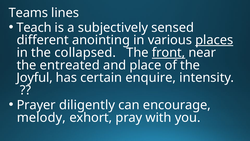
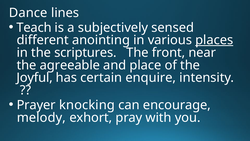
Teams: Teams -> Dance (28, 13)
collapsed: collapsed -> scriptures (85, 53)
front underline: present -> none (169, 53)
entreated: entreated -> agreeable (70, 65)
diligently: diligently -> knocking (87, 105)
